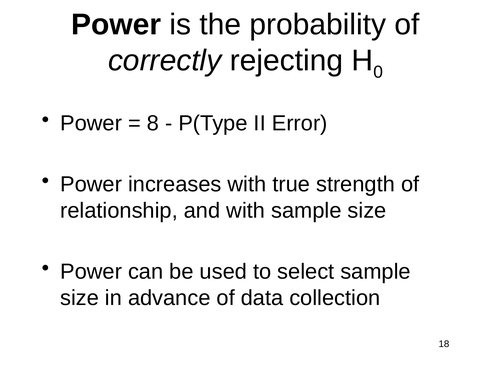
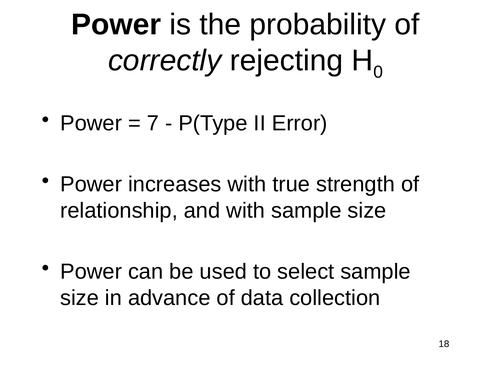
8: 8 -> 7 (153, 123)
